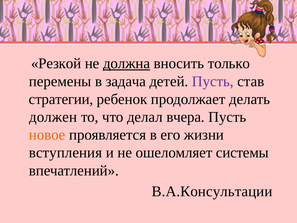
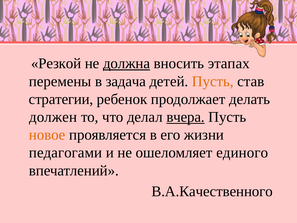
только: только -> этапах (229, 63)
Пусть colour: purple -> orange (213, 81)
вчера underline: none -> present (186, 117)
вступления: вступления -> педагогами (66, 153)
системы: системы -> единого (242, 153)
В.А.Консультации: В.А.Консультации -> В.А.Качественного (212, 191)
